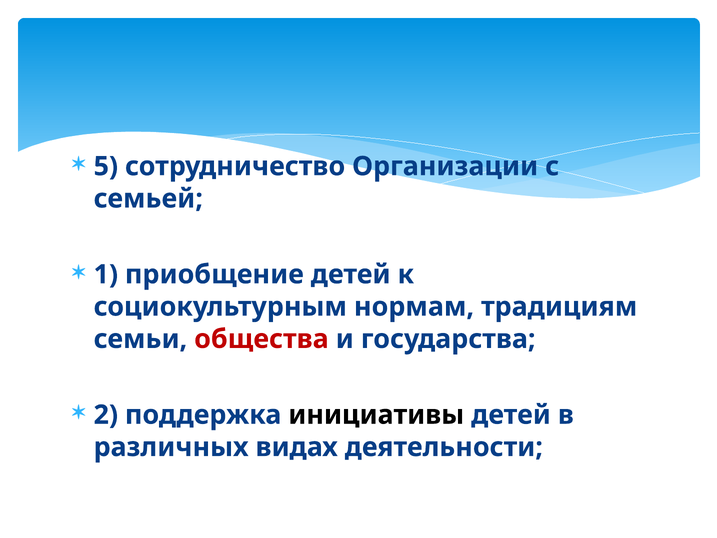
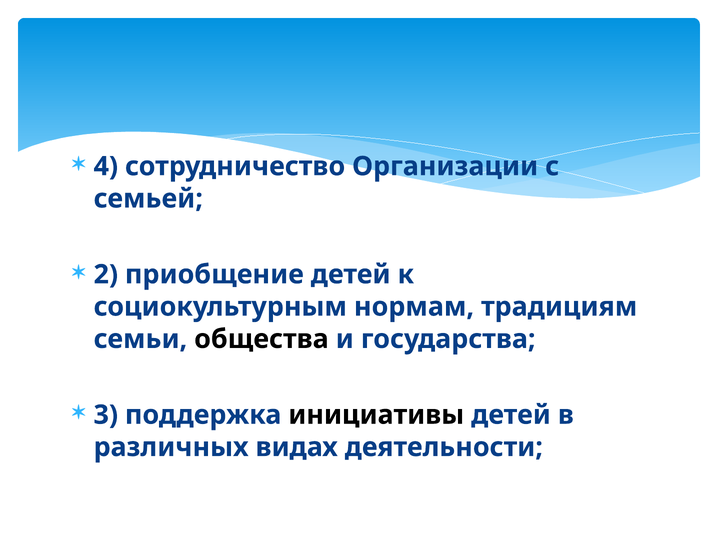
5: 5 -> 4 (106, 166)
1: 1 -> 2 (106, 274)
общества colour: red -> black (261, 339)
2: 2 -> 3 (106, 415)
